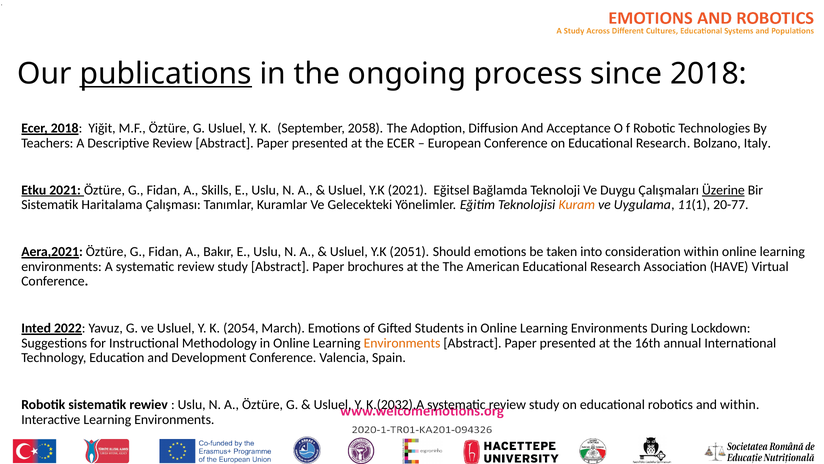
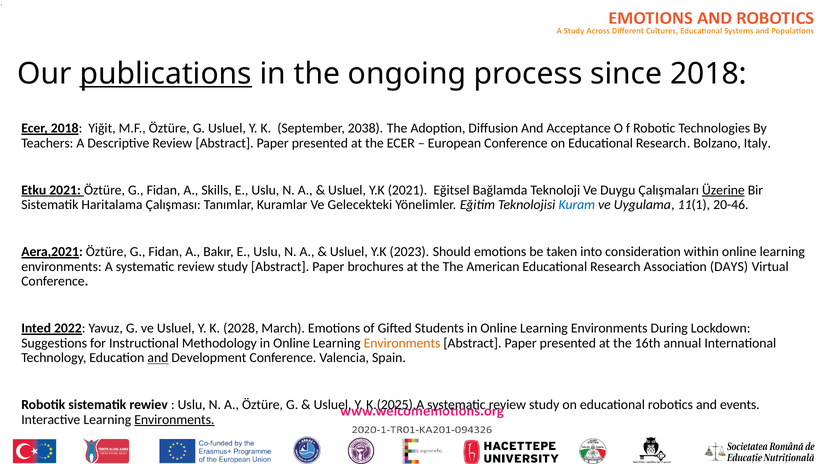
2058: 2058 -> 2038 (366, 128)
Kuram colour: orange -> blue (577, 205)
20-77: 20-77 -> 20-46 (731, 205)
2051: 2051 -> 2023 (409, 251)
HAVE: HAVE -> DAYS (729, 266)
2054: 2054 -> 2028 (241, 328)
and underline: none -> present (158, 358)
K.(2032).A: K.(2032).A -> K.(2025).A (395, 404)
and within: within -> events (740, 404)
Environments underline: none -> present (174, 419)
